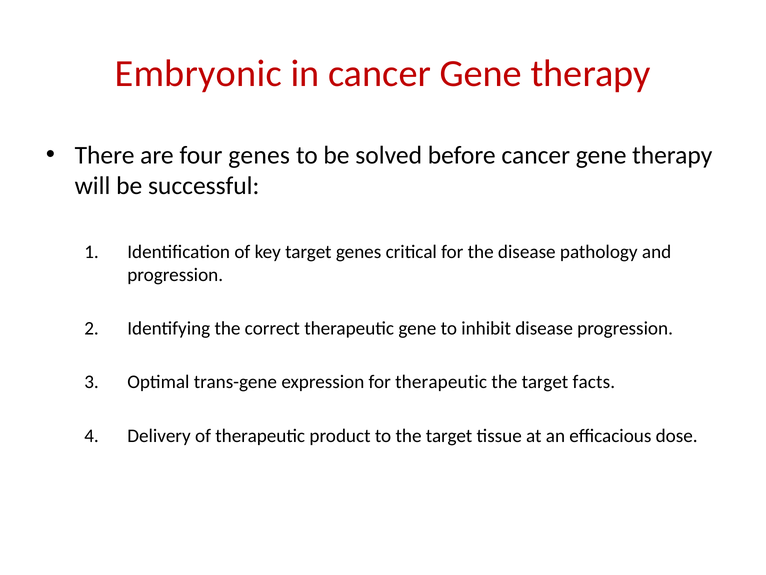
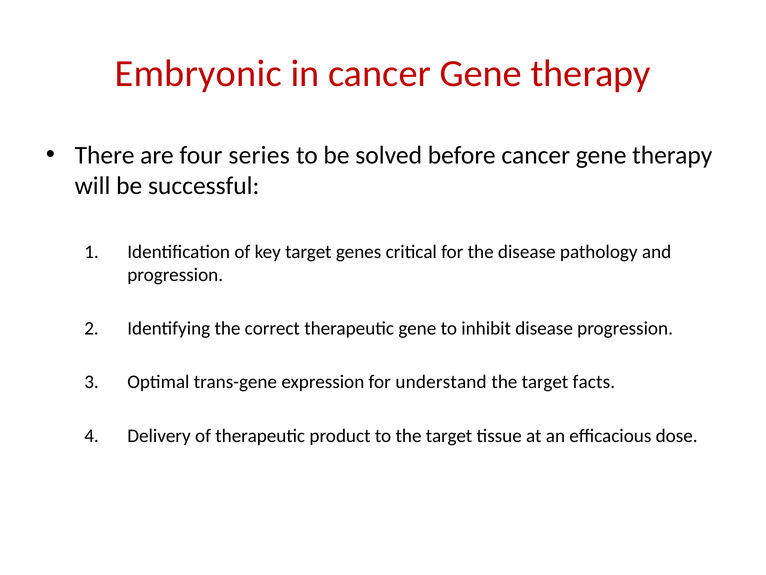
four genes: genes -> series (259, 155)
for therapeutic: therapeutic -> understand (441, 382)
